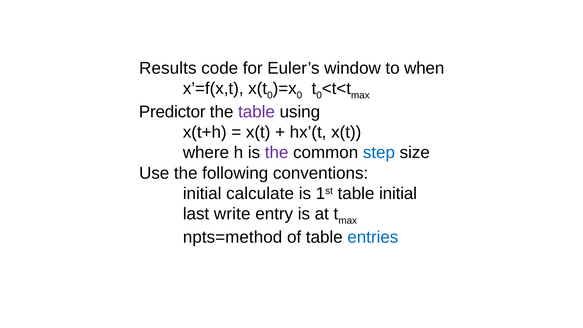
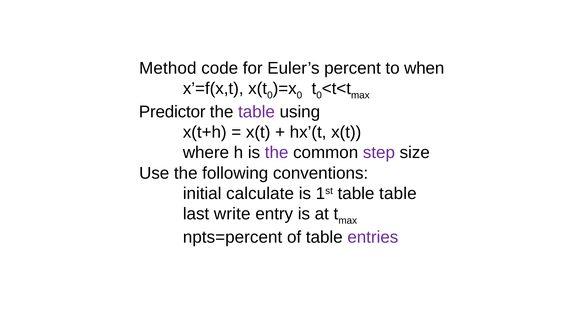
Results: Results -> Method (168, 68)
window: window -> percent (352, 68)
step colour: blue -> purple (379, 153)
table initial: initial -> table (398, 193)
npts=method: npts=method -> npts=percent (233, 237)
entries colour: blue -> purple (373, 237)
